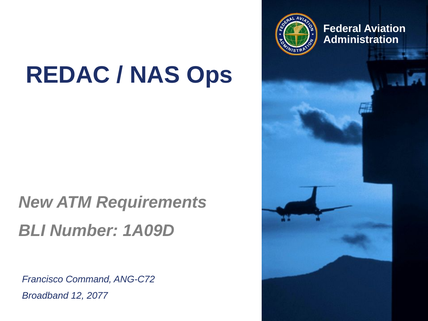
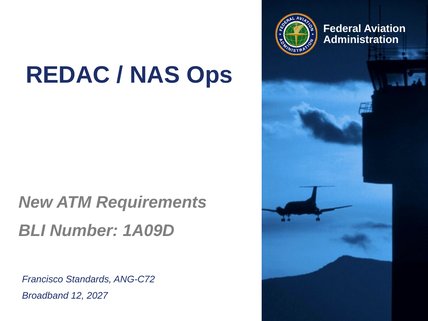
Command: Command -> Standards (89, 280)
2077: 2077 -> 2027 (97, 296)
